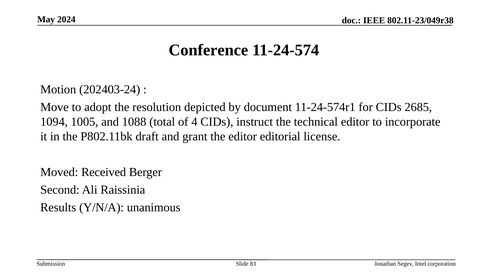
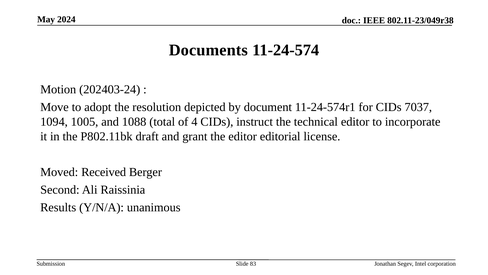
Conference: Conference -> Documents (208, 50)
2685: 2685 -> 7037 (418, 107)
